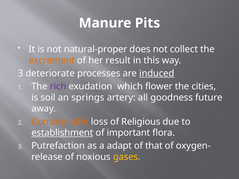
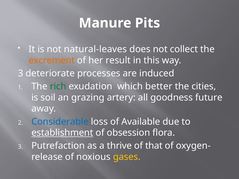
natural-proper: natural-proper -> natural-leaves (95, 49)
induced underline: present -> none (157, 73)
rich colour: purple -> green (58, 86)
flower: flower -> better (159, 86)
springs: springs -> grazing (88, 98)
Considerable colour: orange -> blue (60, 122)
Religious: Religious -> Available (141, 122)
important: important -> obsession (128, 133)
adapt: adapt -> thrive (119, 146)
